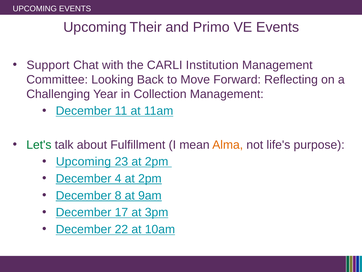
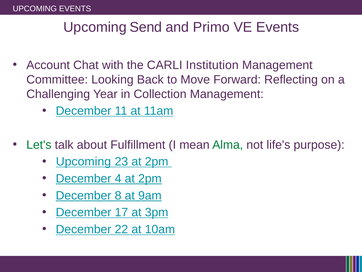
Their: Their -> Send (146, 27)
Support: Support -> Account (48, 65)
Alma colour: orange -> green (228, 145)
